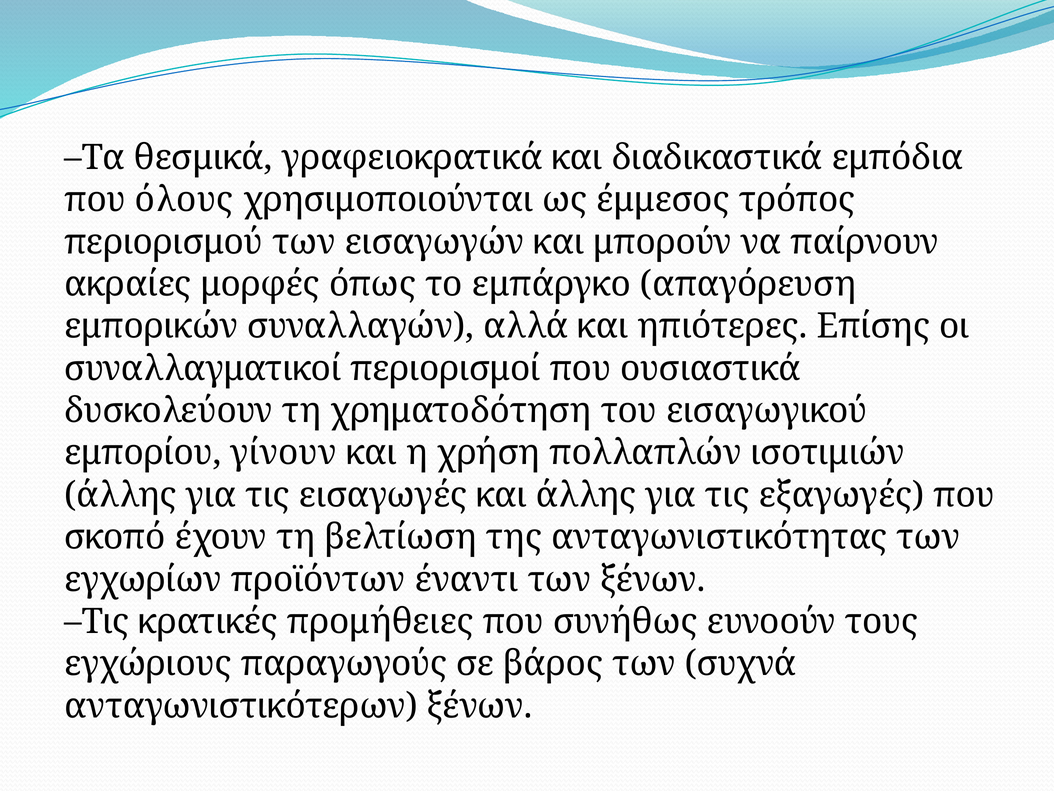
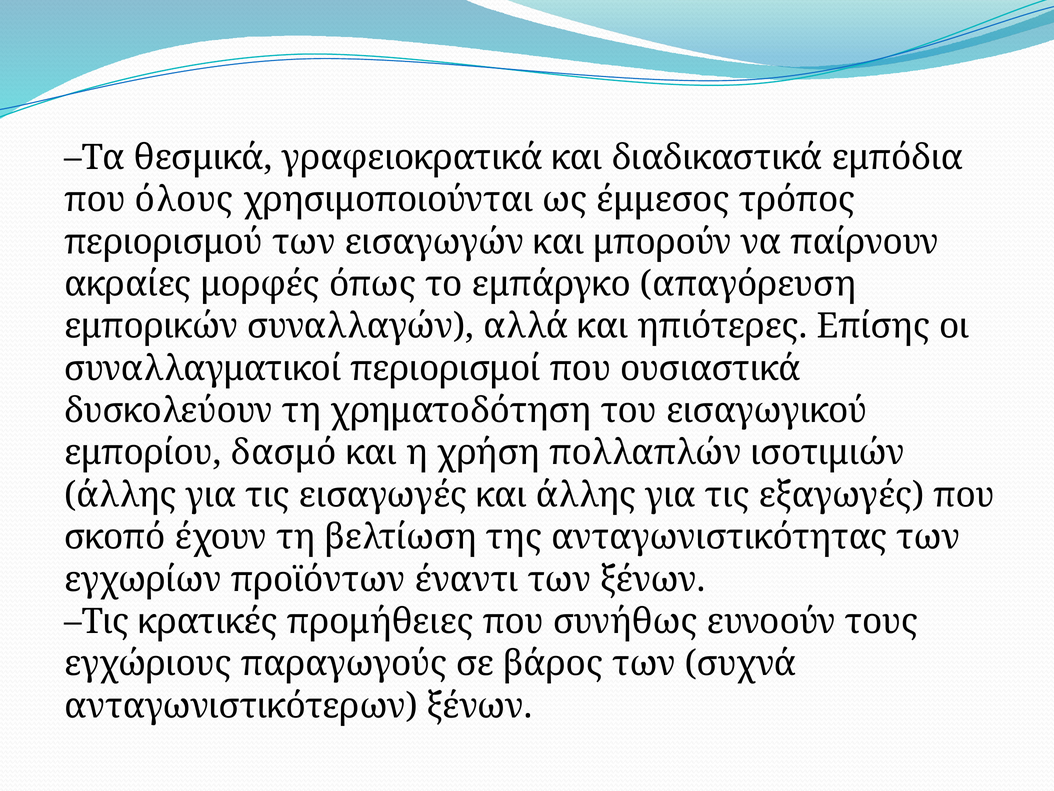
γίνουν: γίνουν -> δασμό (284, 453)
